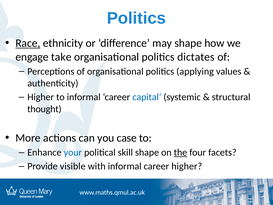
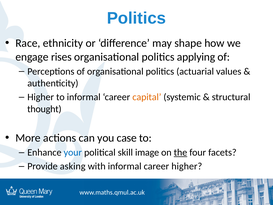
Race underline: present -> none (28, 43)
take: take -> rises (61, 57)
dictates: dictates -> applying (196, 57)
applying: applying -> actuarial (195, 71)
capital colour: blue -> orange (147, 97)
skill shape: shape -> image (147, 152)
visible: visible -> asking (73, 166)
